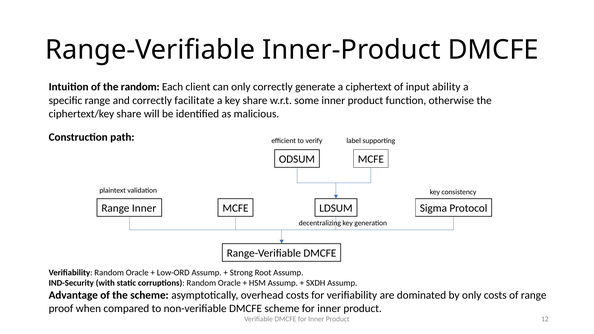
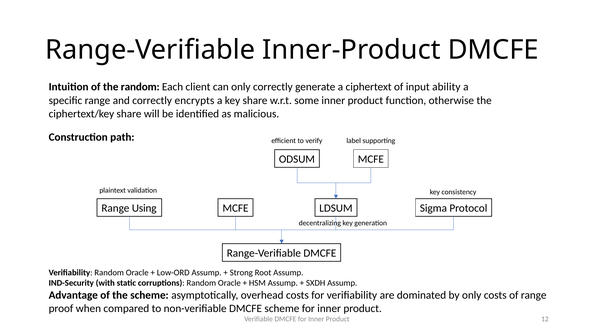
facilitate: facilitate -> encrypts (194, 100)
Range Inner: Inner -> Using (144, 208)
